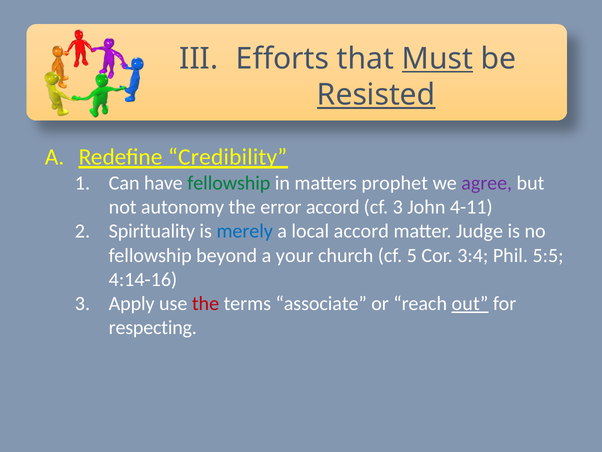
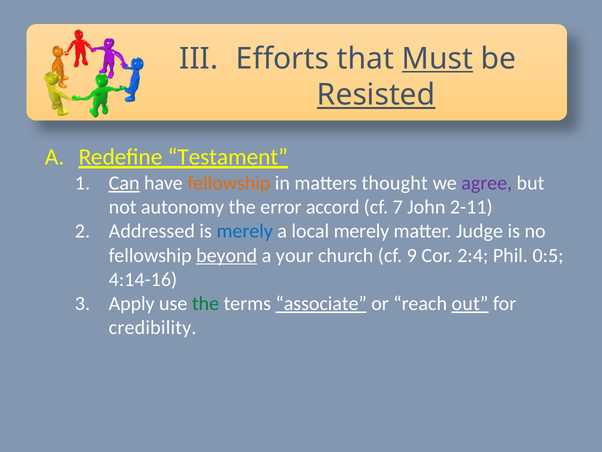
Credibility: Credibility -> Testament (228, 157)
Can underline: none -> present (124, 183)
fellowship colour: green -> orange (229, 183)
prophet: prophet -> thought (395, 183)
cf 3: 3 -> 7 (398, 207)
4-11: 4-11 -> 2-11 (471, 207)
Spirituality: Spirituality -> Addressed (152, 231)
local accord: accord -> merely (361, 231)
beyond underline: none -> present (227, 255)
5: 5 -> 9 (412, 255)
3:4: 3:4 -> 2:4 (473, 255)
5:5: 5:5 -> 0:5 (548, 255)
the colour: red -> green (205, 303)
associate underline: none -> present (321, 303)
respecting: respecting -> credibility (153, 327)
